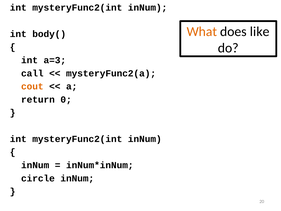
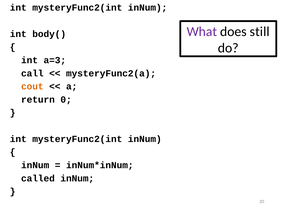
What colour: orange -> purple (202, 32)
like: like -> still (260, 32)
circle: circle -> called (38, 178)
